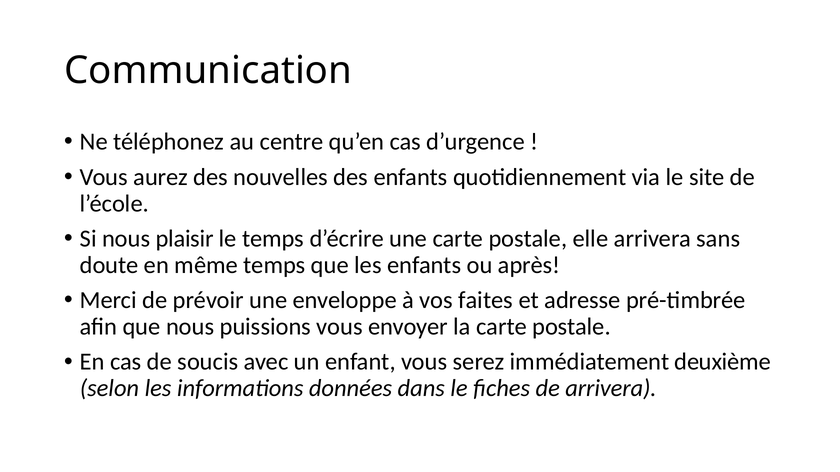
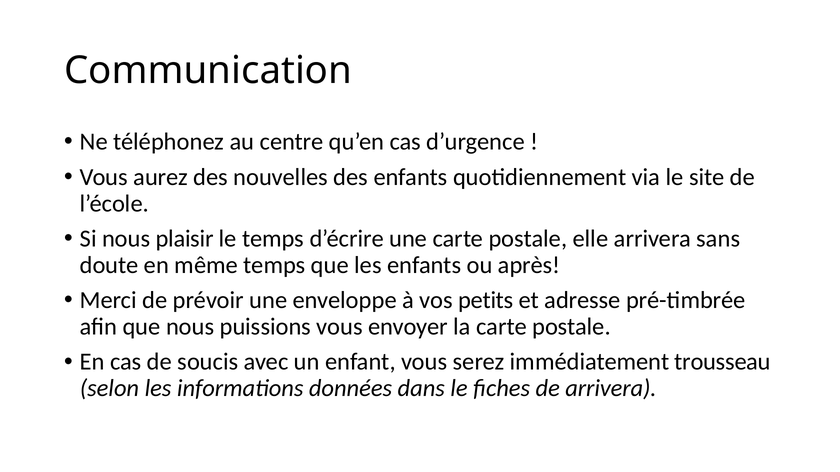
faites: faites -> petits (486, 301)
deuxième: deuxième -> trousseau (723, 362)
